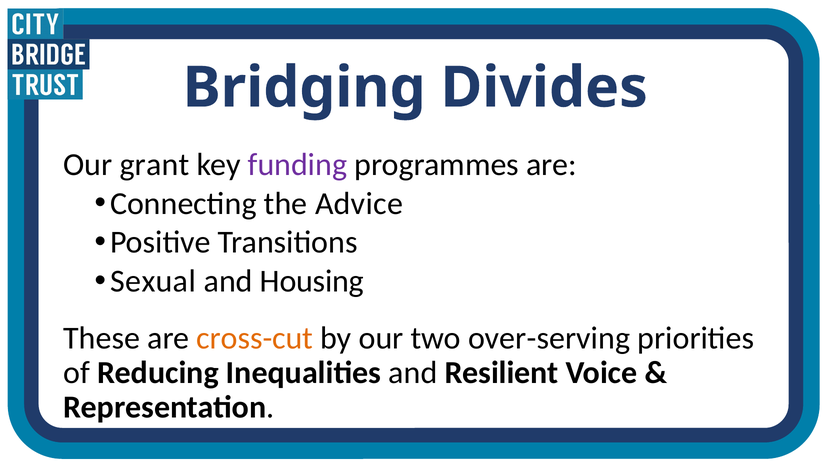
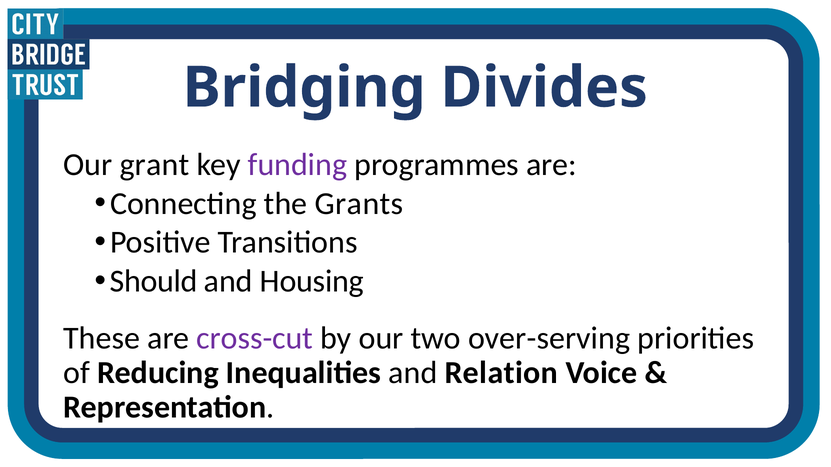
Advice: Advice -> Grants (359, 204)
Sexual: Sexual -> Should (154, 282)
cross-cut colour: orange -> purple (255, 338)
Resilient: Resilient -> Relation (501, 373)
